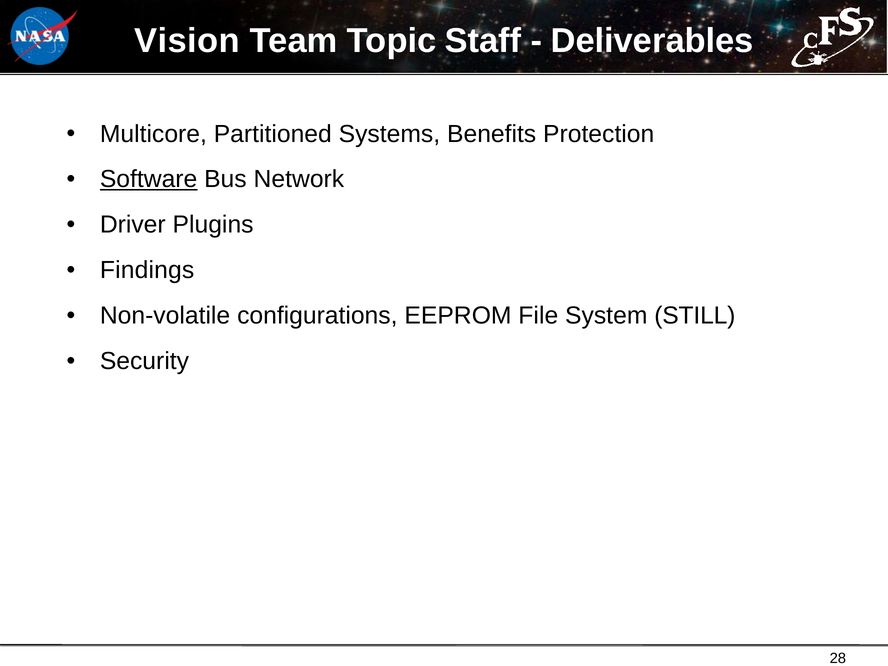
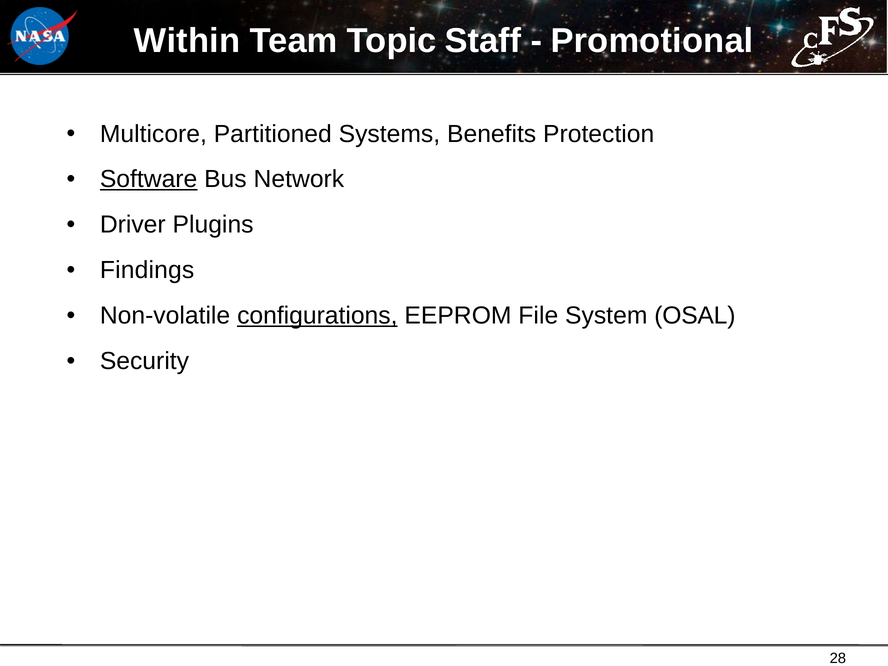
Vision: Vision -> Within (187, 41)
Deliverables: Deliverables -> Promotional (652, 41)
configurations underline: none -> present (317, 316)
STILL: STILL -> OSAL (695, 316)
